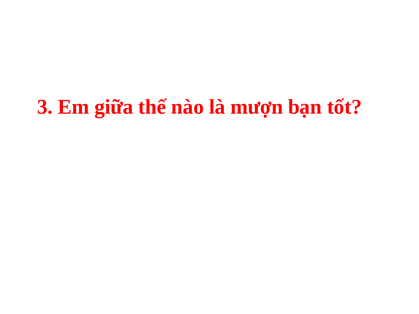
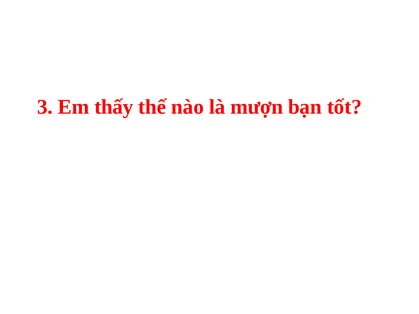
giữa: giữa -> thấy (114, 107)
